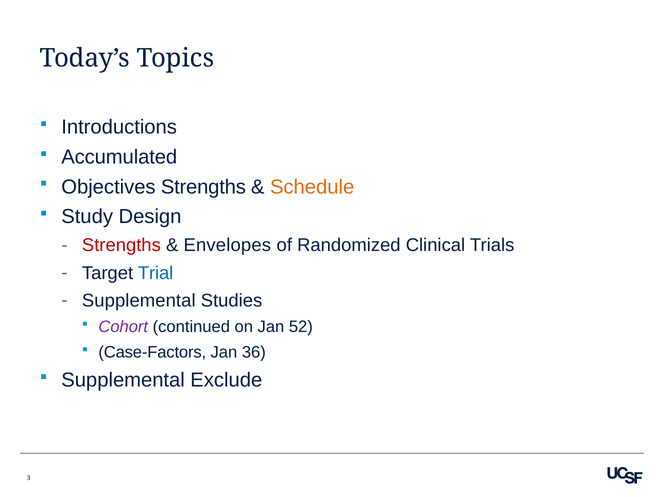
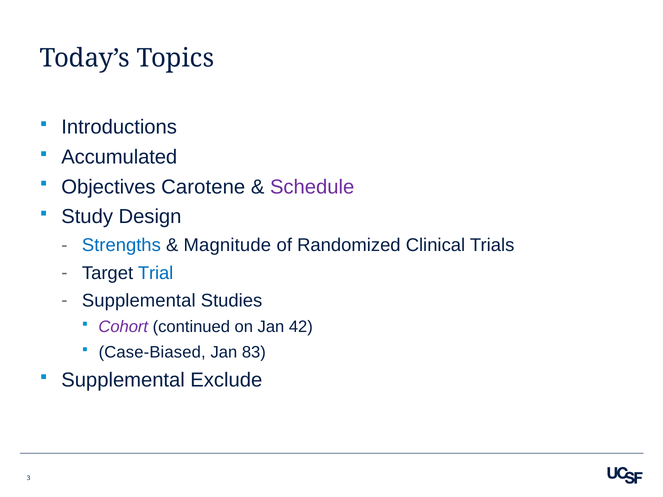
Objectives Strengths: Strengths -> Carotene (203, 187)
Schedule colour: orange -> purple (312, 187)
Strengths colour: red -> blue (121, 245)
Envelopes: Envelopes -> Magnitude (227, 245)
52: 52 -> 42 (301, 327)
Case-Factors: Case-Factors -> Case-Biased (152, 353)
36: 36 -> 83 (254, 353)
